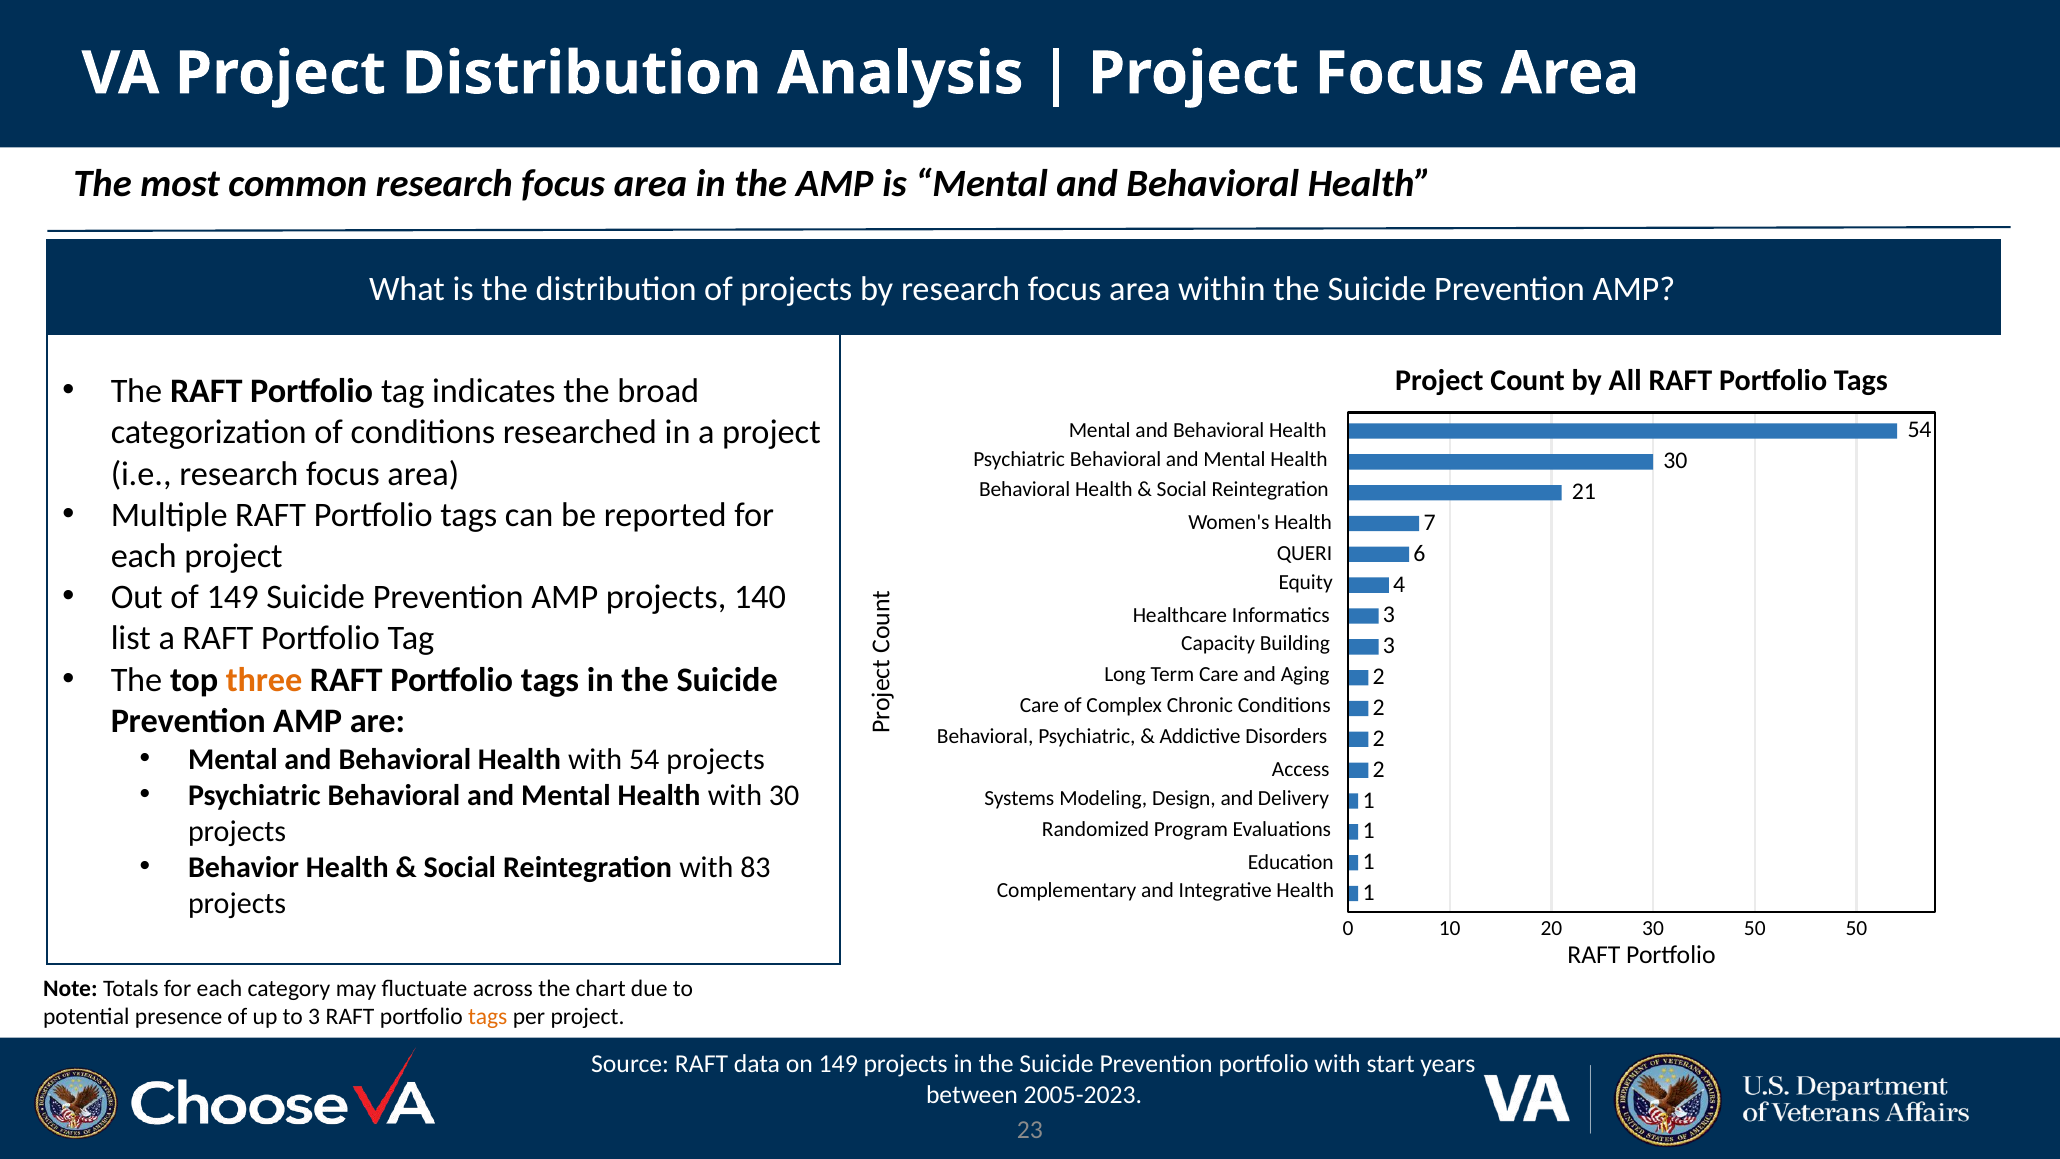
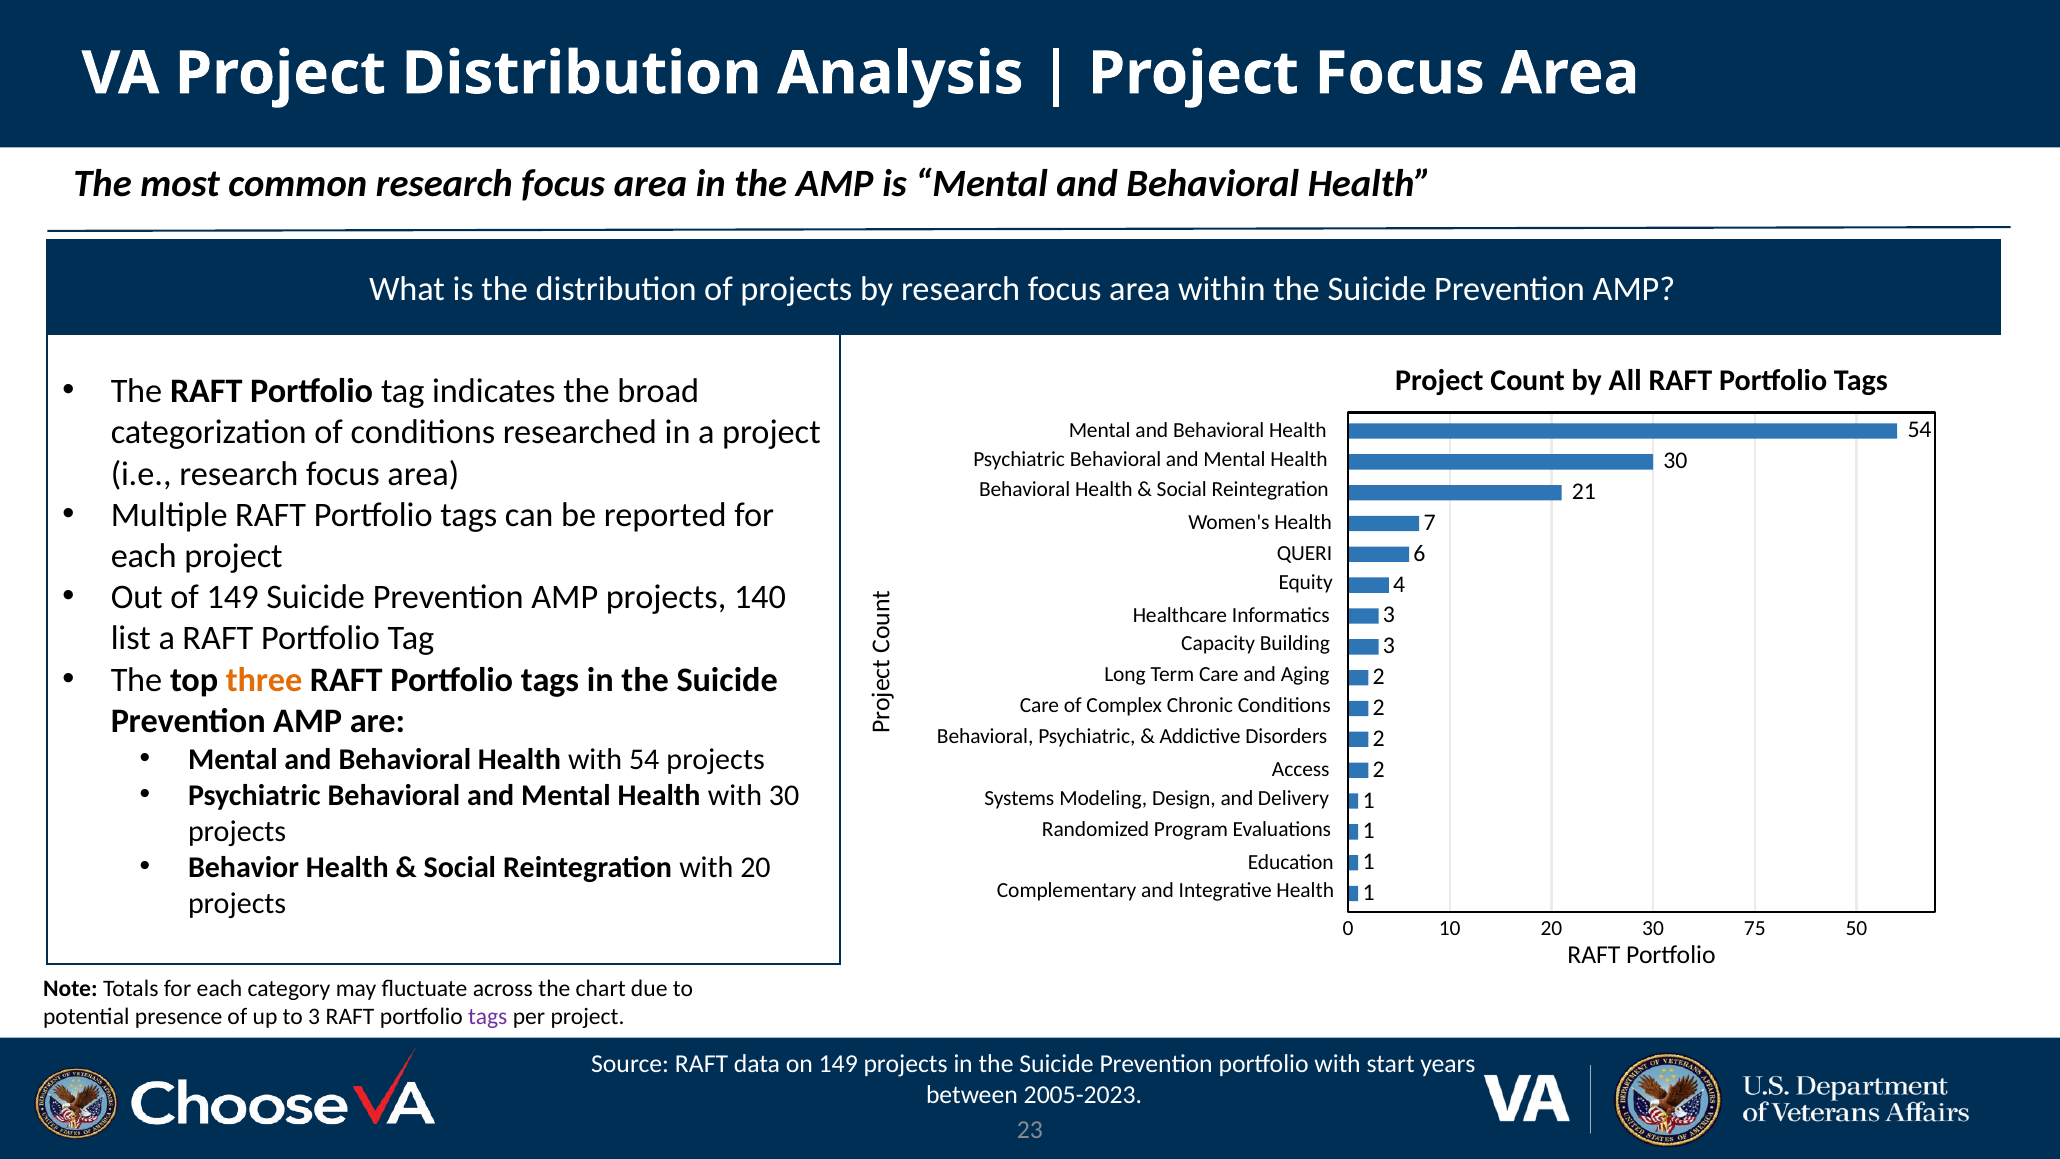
with 83: 83 -> 20 (755, 867)
30 50: 50 -> 75 (1755, 928)
tags colour: orange -> purple (488, 1017)
